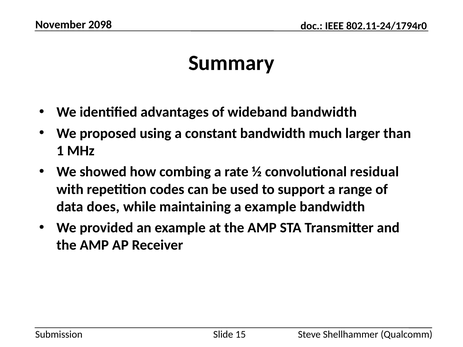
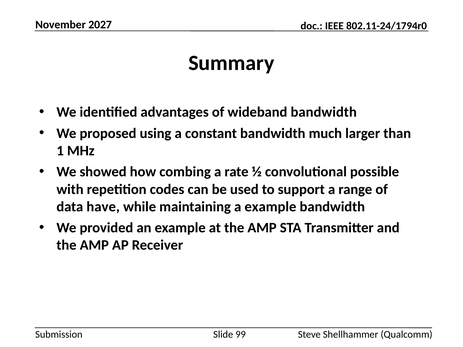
2098: 2098 -> 2027 (100, 25)
residual: residual -> possible (375, 172)
does: does -> have (103, 207)
15: 15 -> 99 (241, 335)
